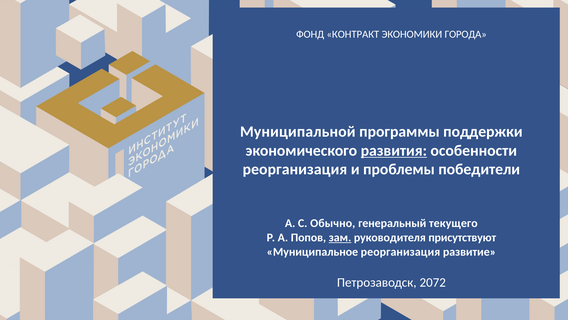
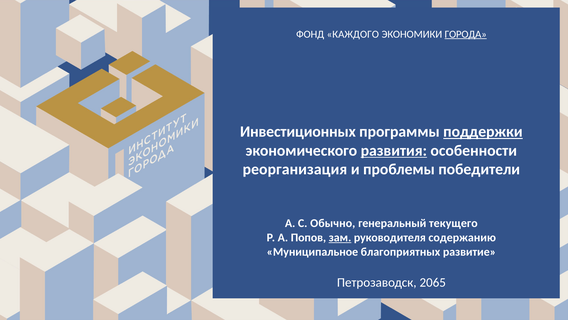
КОНТРАКТ: КОНТРАКТ -> КАЖДОГО (353, 34)
ГОРОДА underline: none -> present (466, 34)
Муниципальной: Муниципальной -> Инвестиционных (298, 132)
поддержки underline: none -> present (483, 132)
присутствуют: присутствуют -> содержанию (462, 237)
Муниципальное реорганизация: реорганизация -> благоприятных (400, 251)
2072: 2072 -> 2065 (433, 282)
